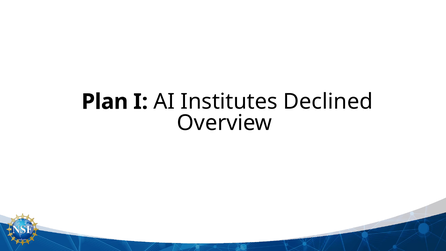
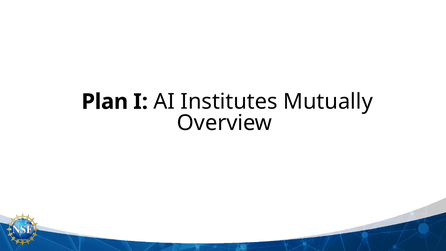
Declined: Declined -> Mutually (328, 102)
